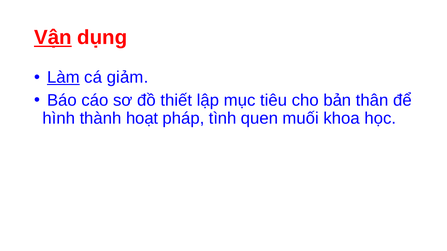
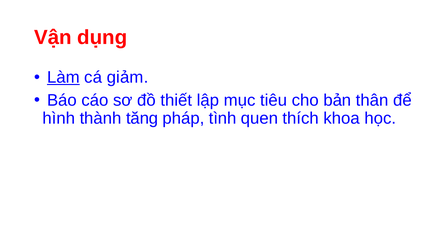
Vận underline: present -> none (53, 38)
hoạt: hoạt -> tăng (142, 118)
muối: muối -> thích (301, 118)
